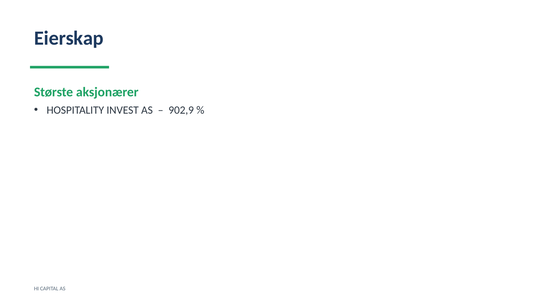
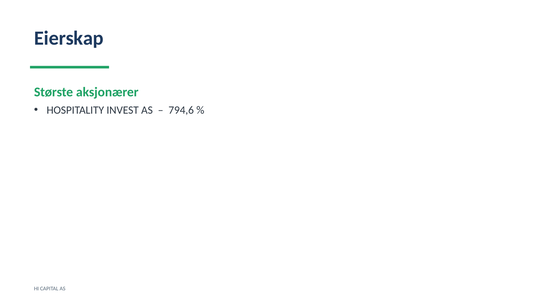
902,9: 902,9 -> 794,6 (181, 110)
